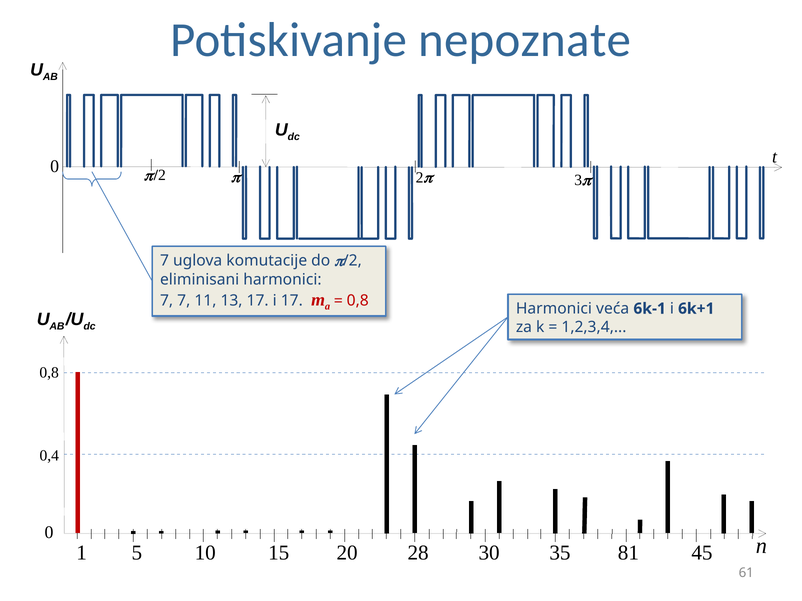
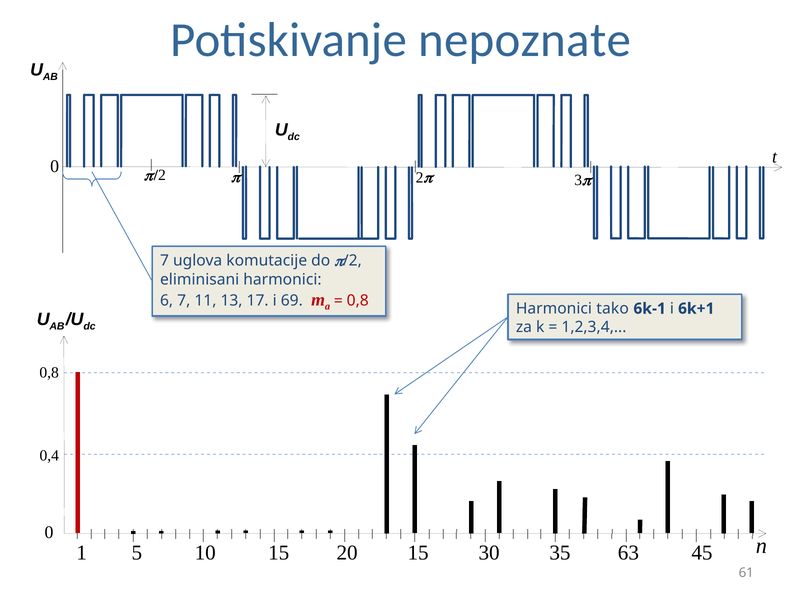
7: 7 -> 6 (167, 301)
i 17: 17 -> 69 (292, 301)
veća: veća -> tako (613, 309)
20 28: 28 -> 15 (418, 553)
81: 81 -> 63 (628, 553)
